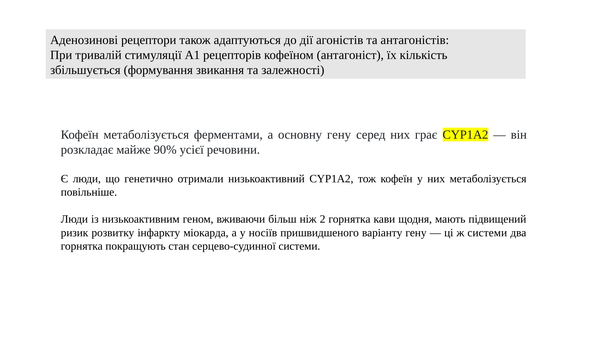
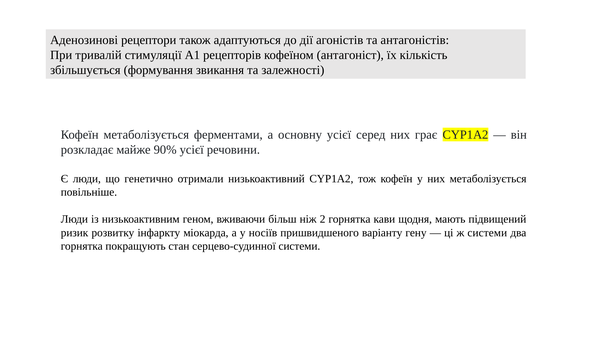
основну гену: гену -> усієї (339, 135)
